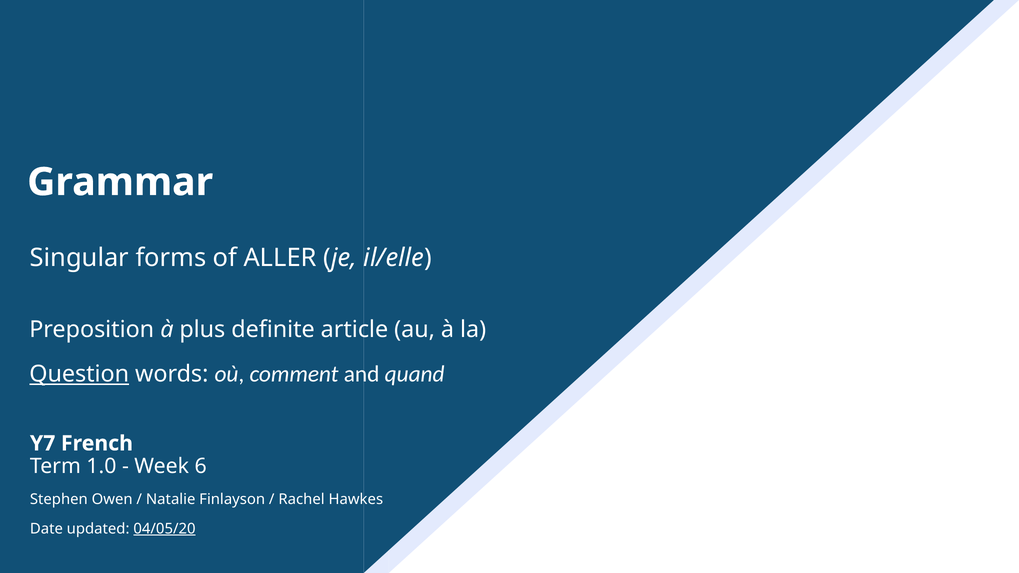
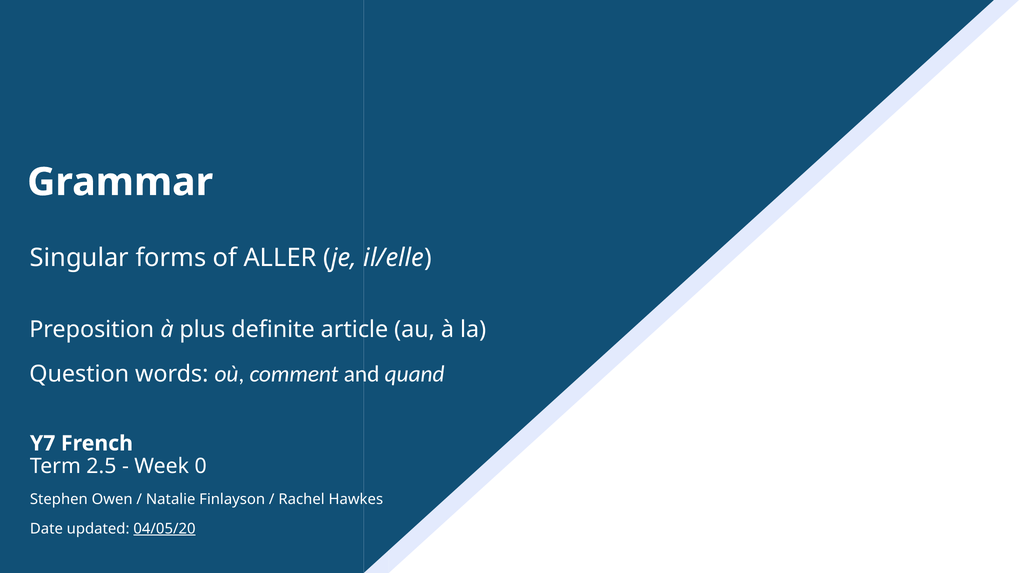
Question underline: present -> none (79, 374)
1.0: 1.0 -> 2.5 (101, 466)
6: 6 -> 0 (201, 466)
